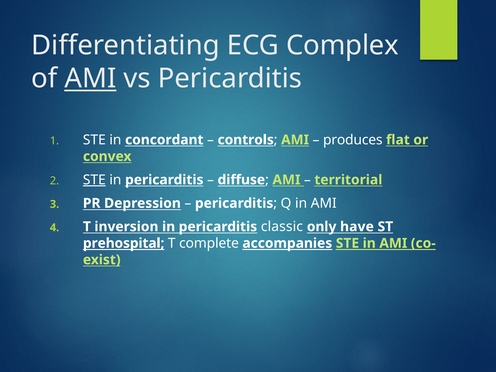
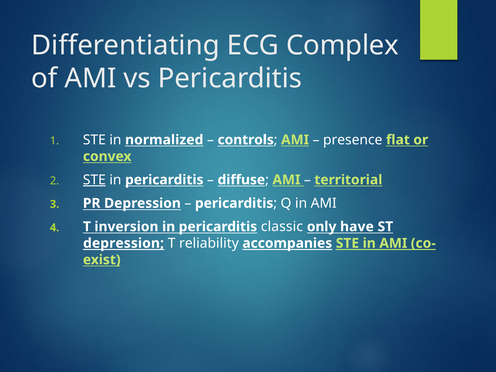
AMI underline: present -> none (90, 79)
concordant: concordant -> normalized (164, 140)
produces: produces -> presence (353, 140)
prehospital: prehospital -> depression (124, 243)
complete: complete -> reliability (209, 243)
